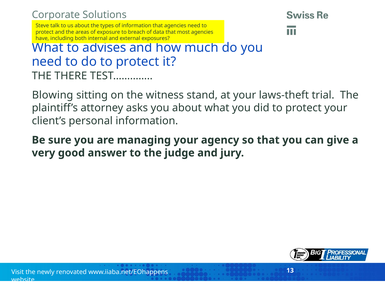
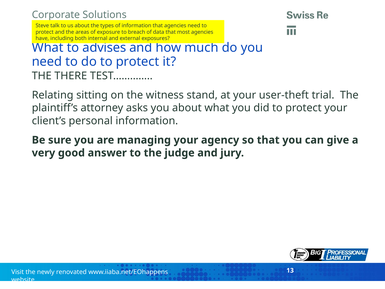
Blowing: Blowing -> Relating (53, 95)
laws-theft: laws-theft -> user-theft (284, 95)
